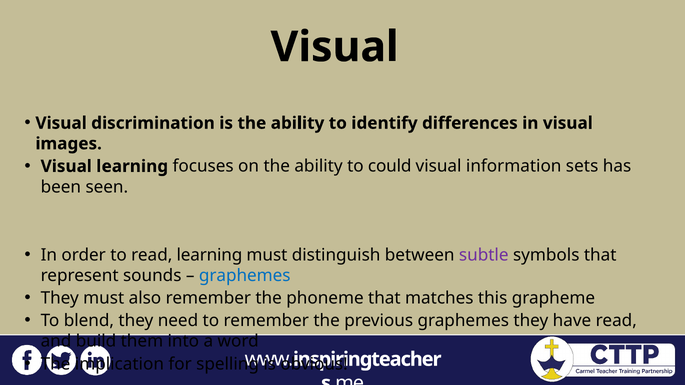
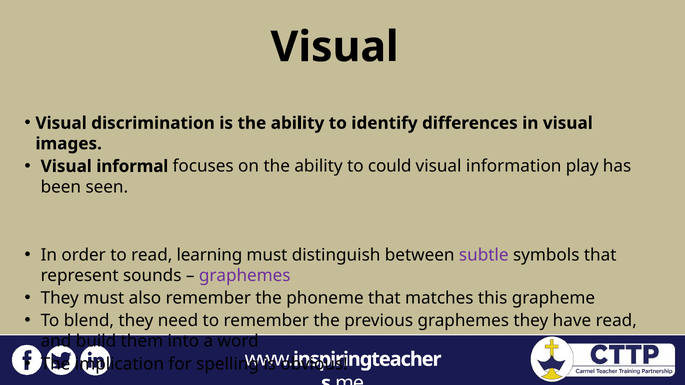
Visual learning: learning -> informal (132, 166)
sets: sets -> play (582, 166)
graphemes colour: blue -> purple (245, 276)
